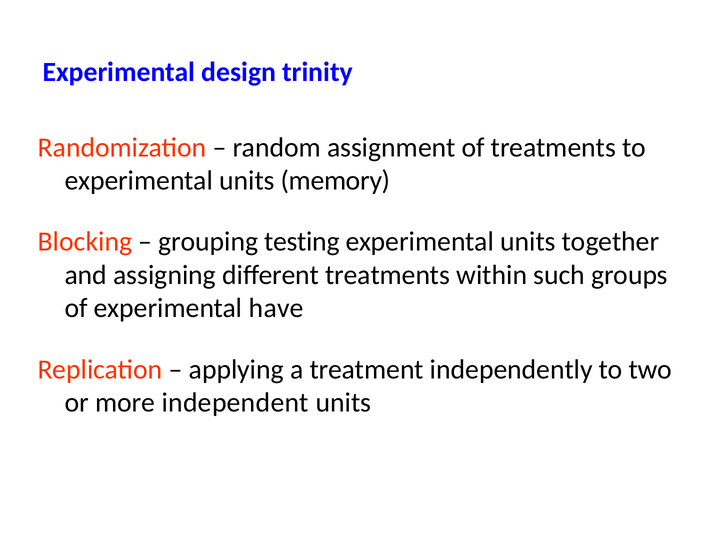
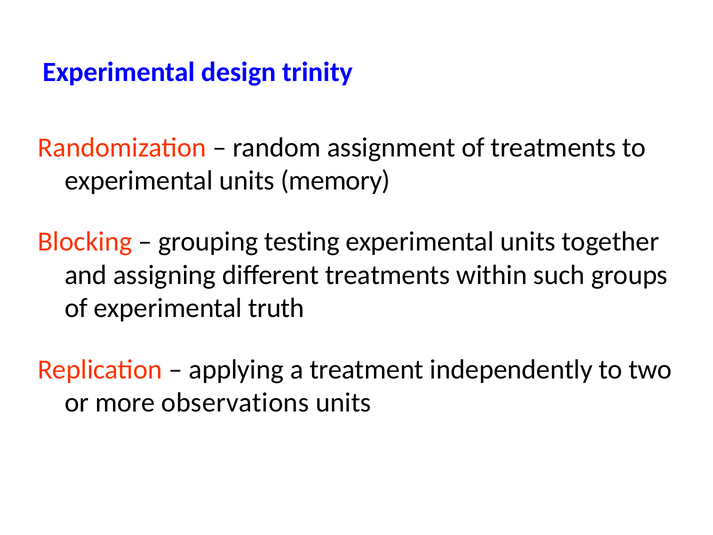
have: have -> truth (276, 308)
independent: independent -> observations (235, 403)
